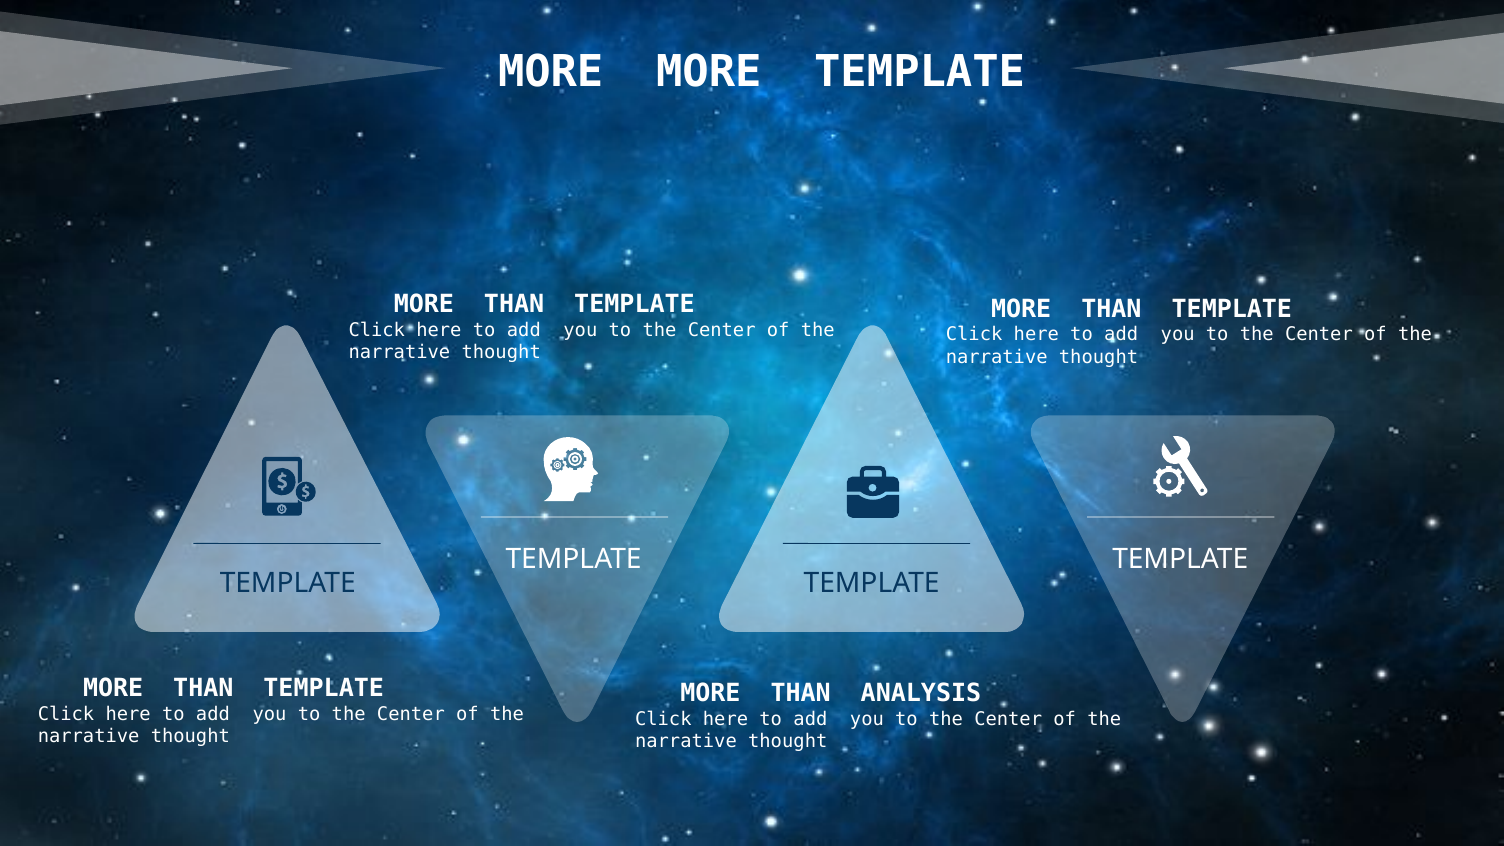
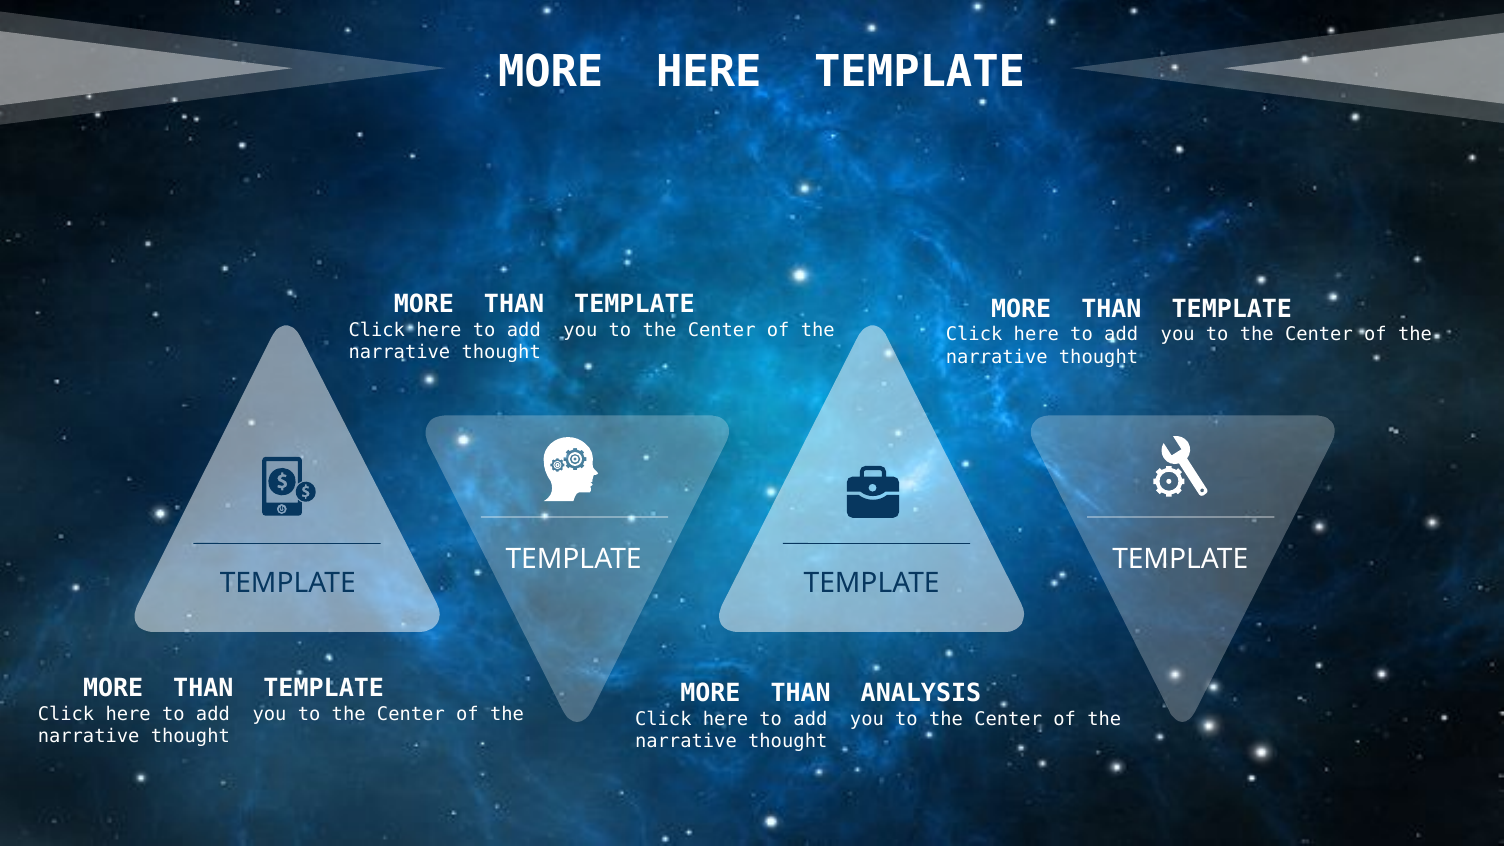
MORE MORE: MORE -> HERE (709, 72)
